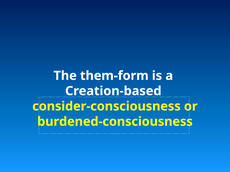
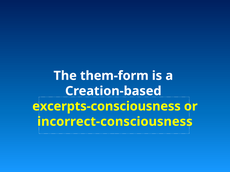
consider-consciousness: consider-consciousness -> excerpts-consciousness (106, 107)
burdened-consciousness: burdened-consciousness -> incorrect-consciousness (115, 122)
